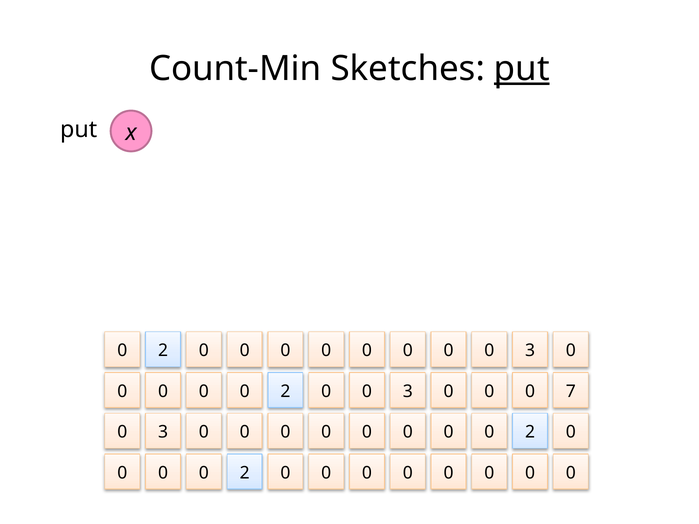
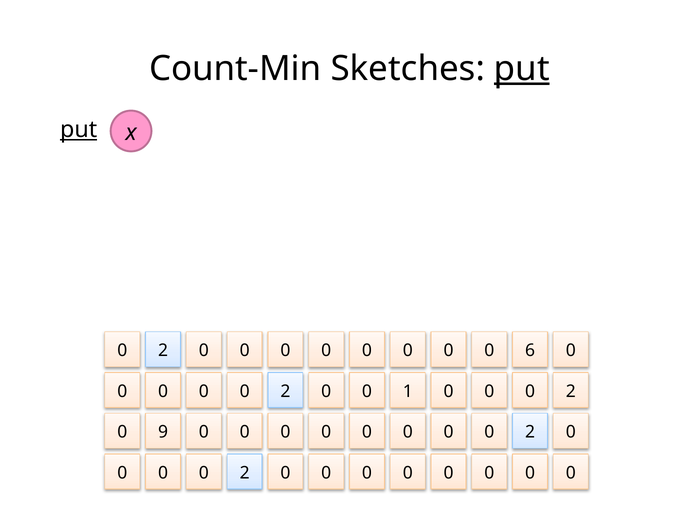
put underline: none -> present (79, 130)
0 0 0 3: 3 -> 6 (530, 351)
2 0 0 3: 3 -> 1 (408, 391)
7: 7 -> 2 (571, 391)
3: 3 -> 9 (163, 432)
